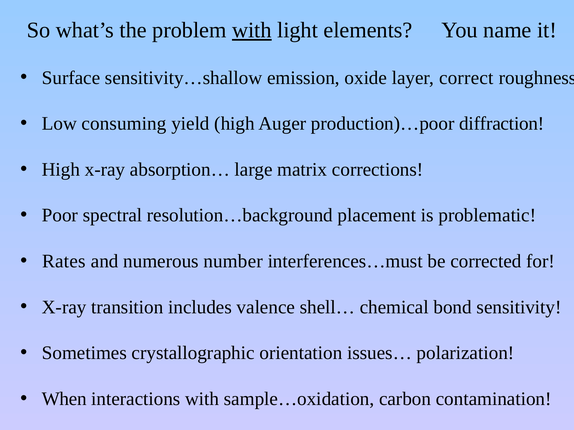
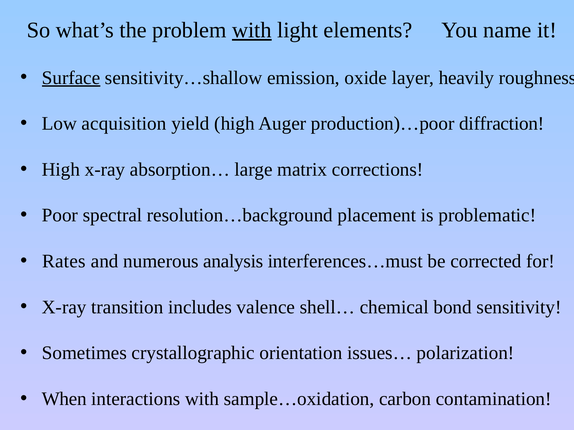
Surface underline: none -> present (71, 78)
correct: correct -> heavily (467, 78)
consuming: consuming -> acquisition (124, 124)
number: number -> analysis (233, 261)
